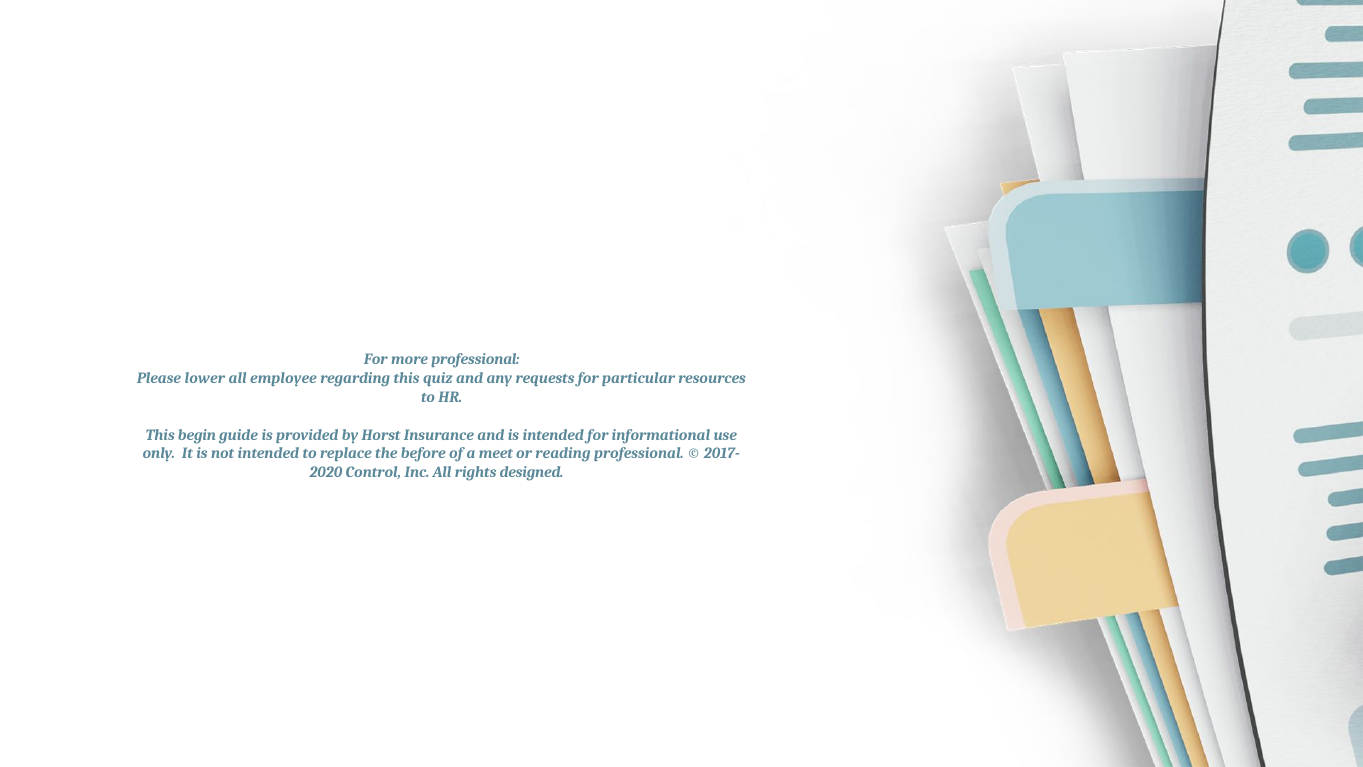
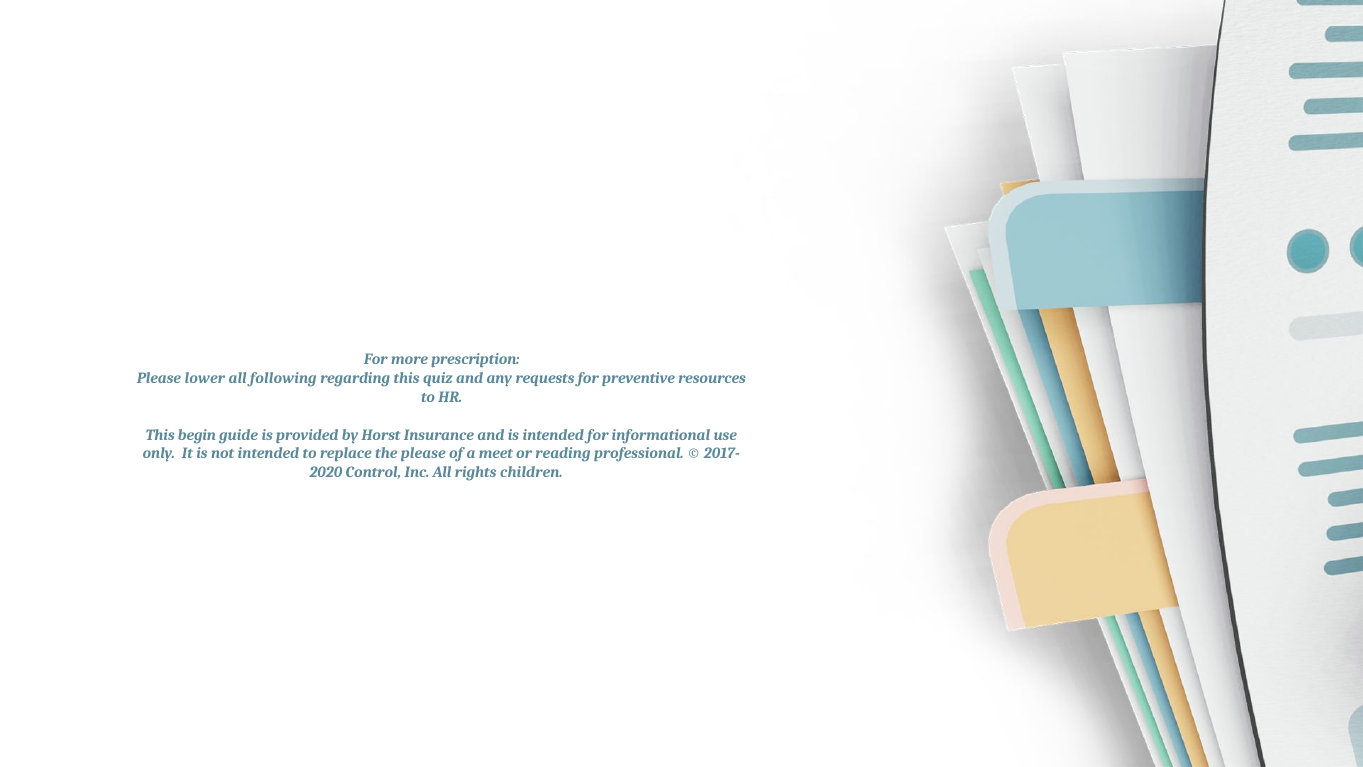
more professional: professional -> prescription (475, 360)
employee: employee -> following (283, 378)
particular: particular -> preventive (639, 378)
the before: before -> please (423, 453)
designed: designed -> children (531, 472)
